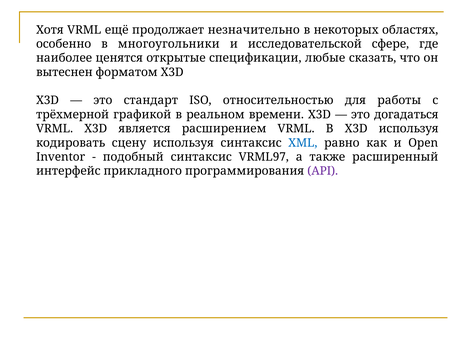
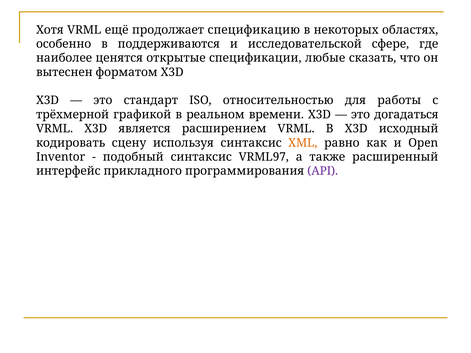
незначительно: незначительно -> спецификацию (254, 30)
многоугольники: многоугольники -> поддерживаются (169, 44)
X3D используя: используя -> исходный (409, 129)
XML colour: blue -> orange (303, 143)
